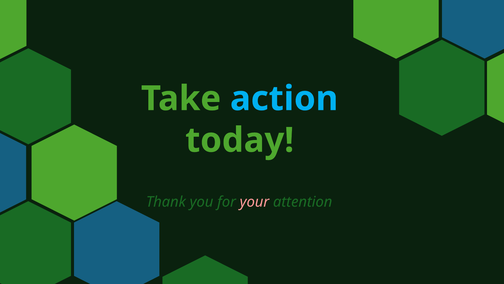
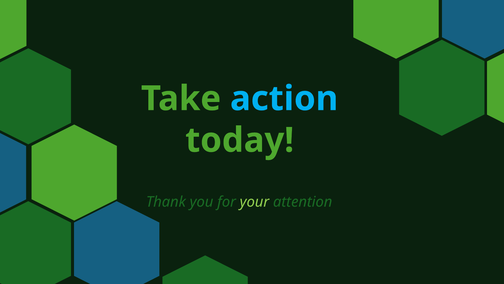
your colour: pink -> light green (254, 202)
